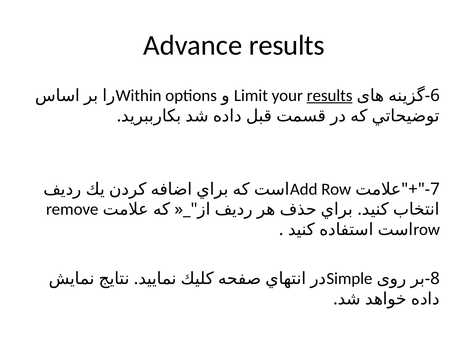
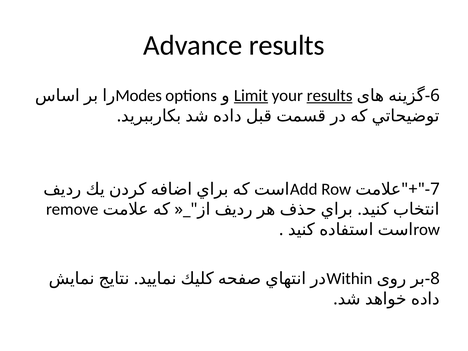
Within: Within -> Modes (139, 96)
Limit underline: none -> present (251, 96)
Simple: Simple -> Within (349, 279)
